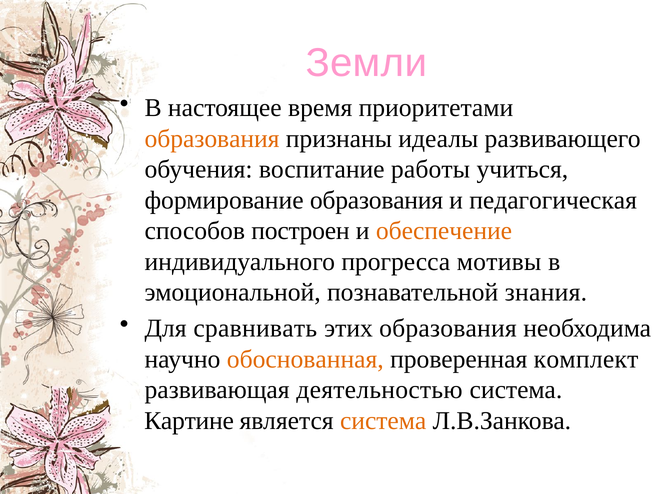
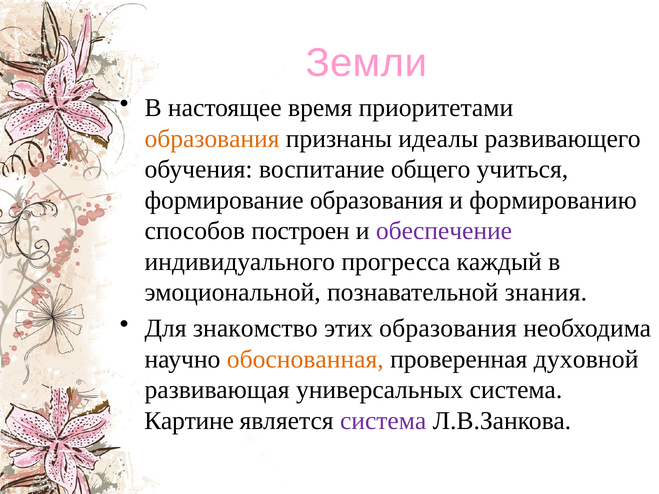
работы: работы -> общего (431, 170)
педагогическая: педагогическая -> формированию (553, 200)
обеспечение colour: orange -> purple (444, 231)
мотивы: мотивы -> каждый (499, 262)
сравнивать: сравнивать -> знакомство (255, 329)
комплект: комплект -> духовной (586, 359)
деятельностью: деятельностью -> универсальных (380, 390)
система colour: orange -> purple (383, 421)
